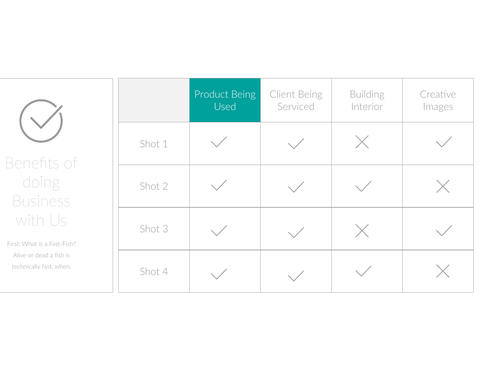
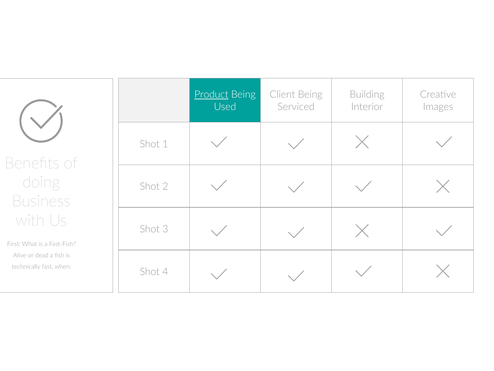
Product underline: none -> present (211, 95)
